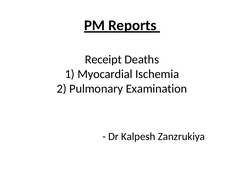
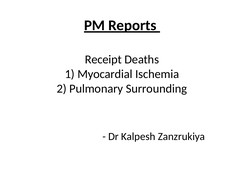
Examination: Examination -> Surrounding (156, 89)
